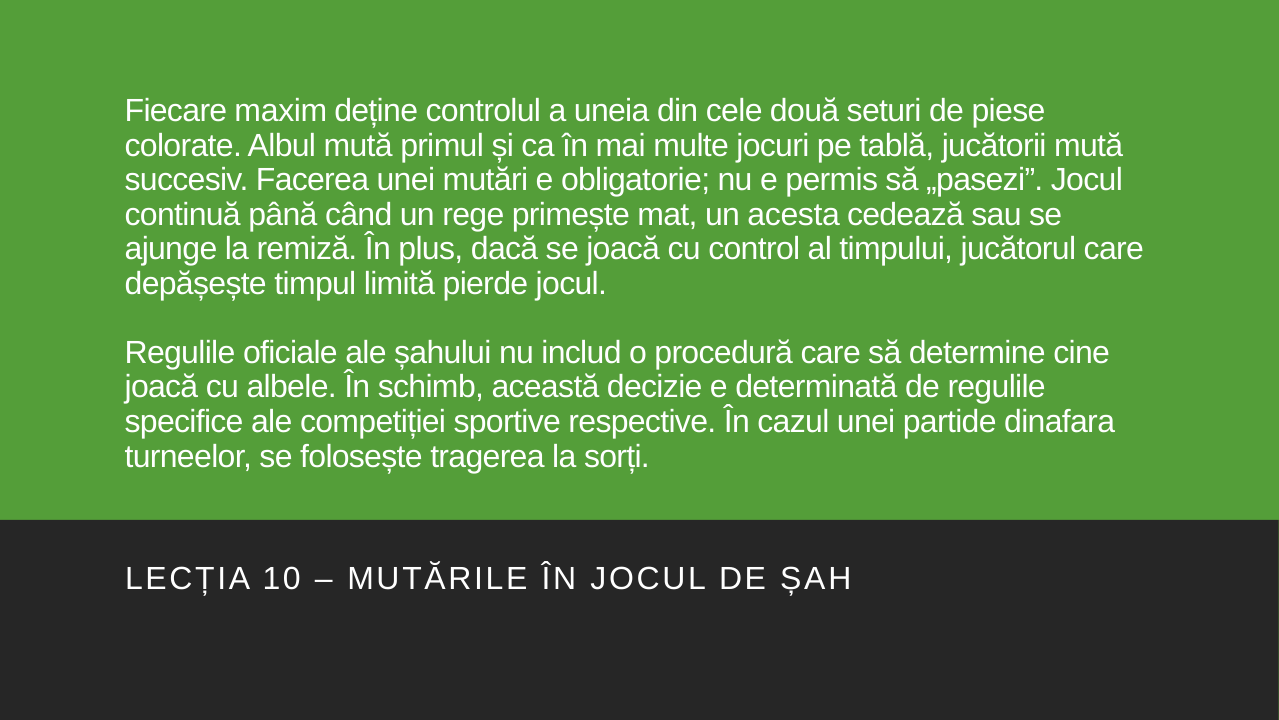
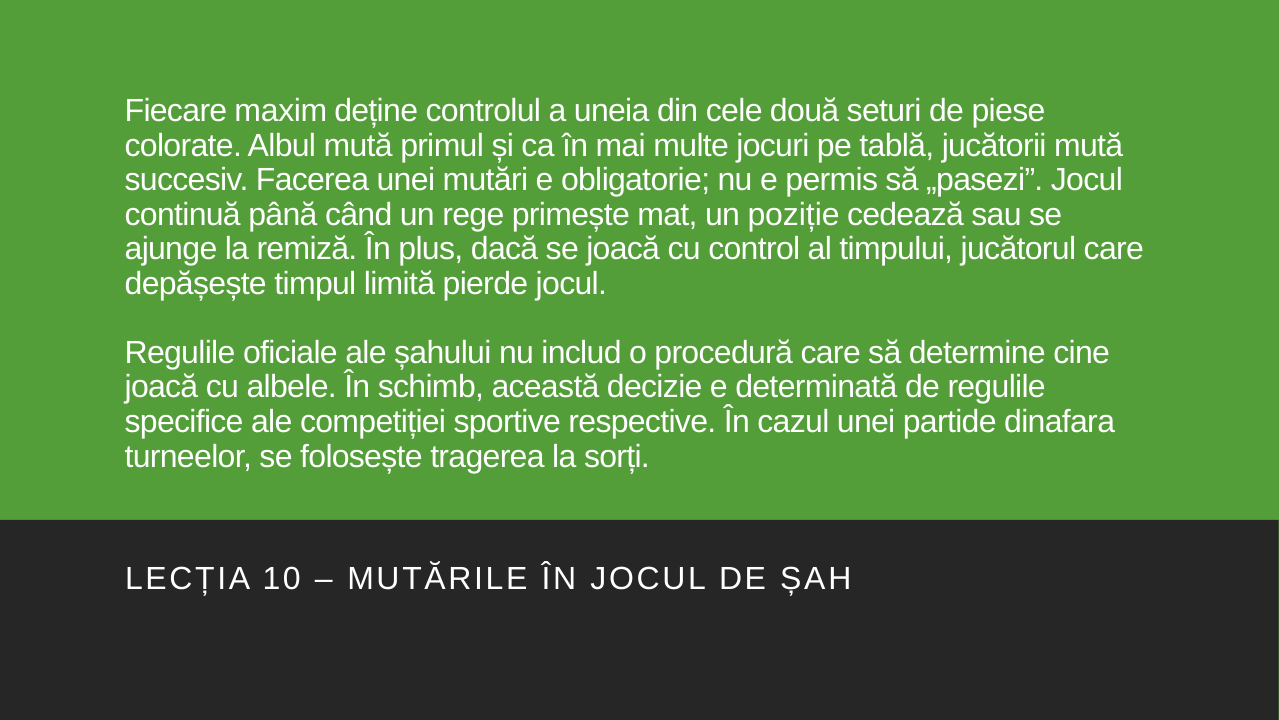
acesta: acesta -> poziție (794, 215)
